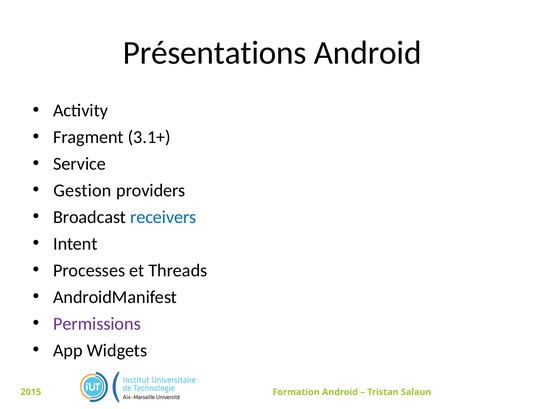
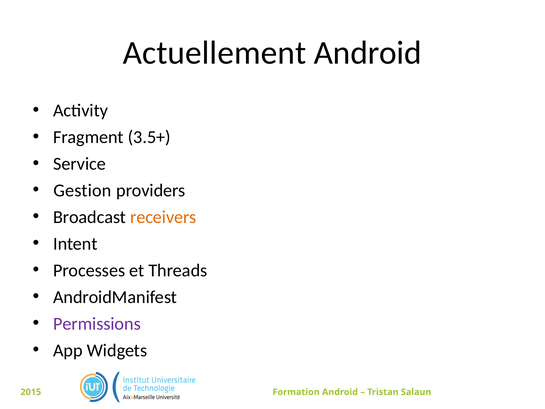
Présentations: Présentations -> Actuellement (214, 53)
3.1+: 3.1+ -> 3.5+ (149, 137)
receivers colour: blue -> orange (163, 217)
